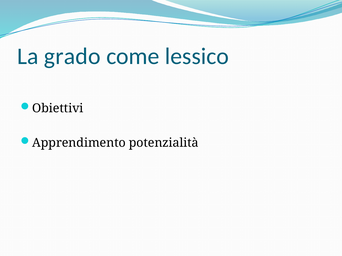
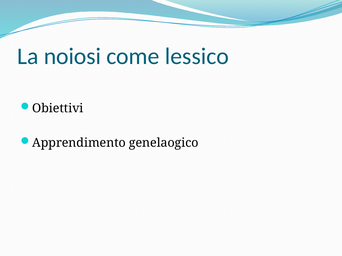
grado: grado -> noiosi (72, 56)
potenzialità: potenzialità -> genelaogico (164, 143)
